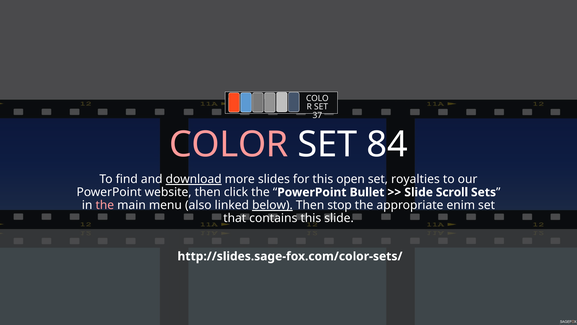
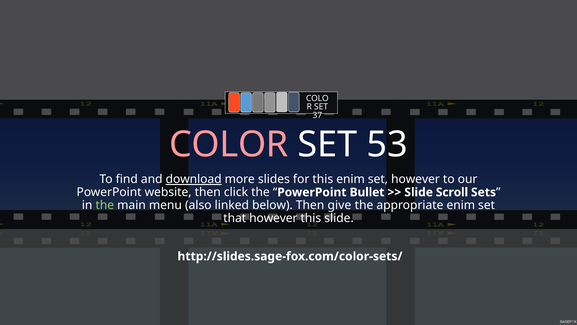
84: 84 -> 53 (387, 144)
this open: open -> enim (351, 179)
set royalties: royalties -> however (415, 179)
the colour: pink -> light green (105, 205)
below underline: present -> none (272, 205)
stop: stop -> give (339, 205)
that contains: contains -> however (273, 218)
